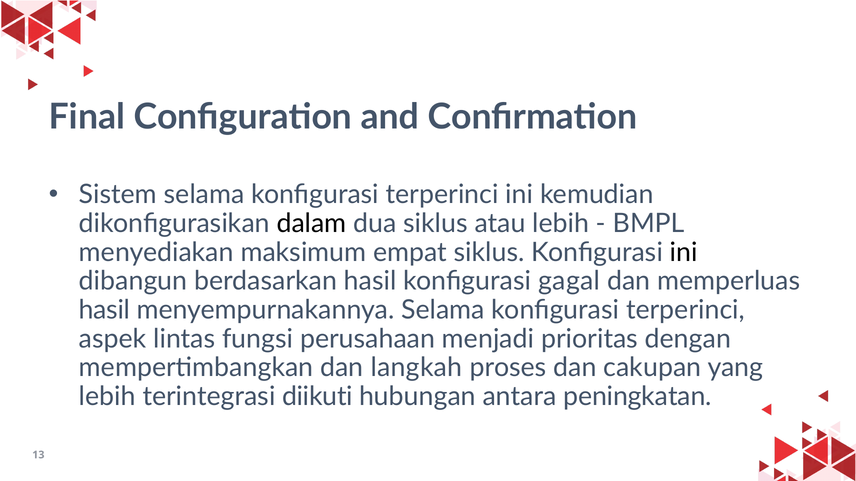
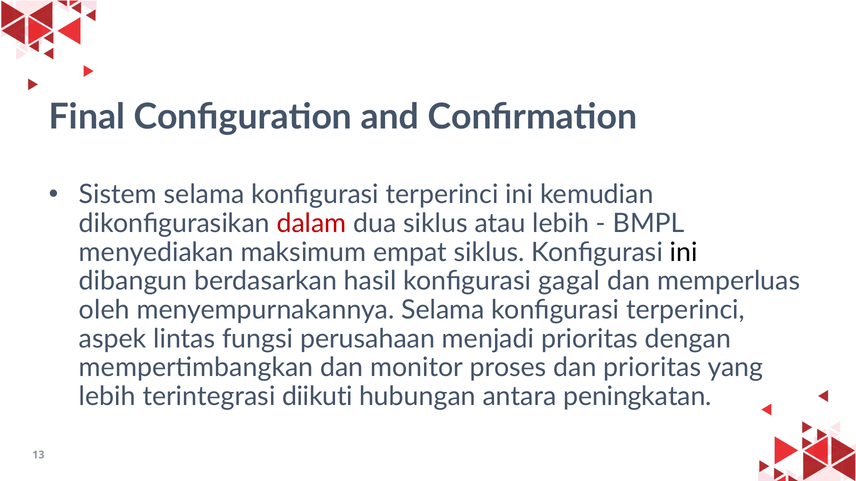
dalam colour: black -> red (312, 224)
hasil: hasil -> oleh (104, 310)
langkah: langkah -> monitor (417, 368)
dan cakupan: cakupan -> prioritas (652, 368)
